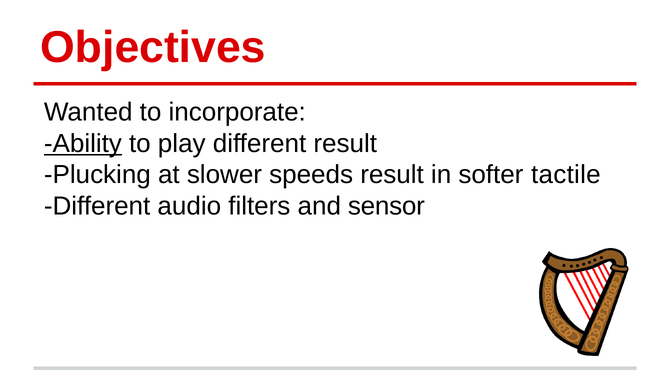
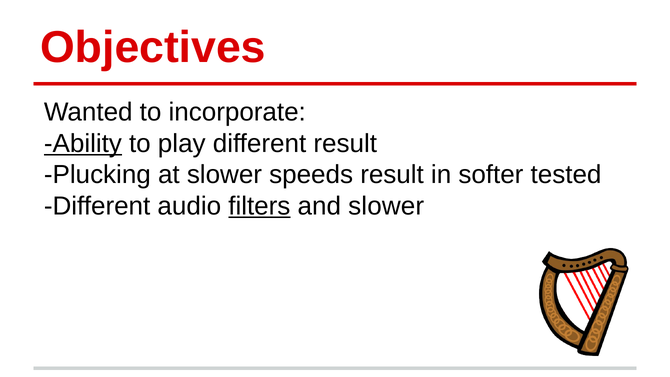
tactile: tactile -> tested (566, 175)
filters underline: none -> present (259, 206)
and sensor: sensor -> slower (386, 206)
